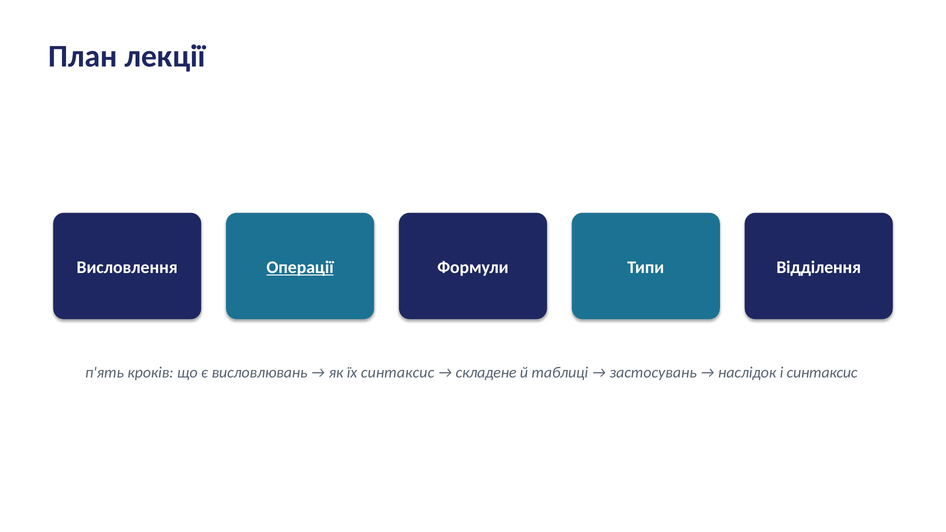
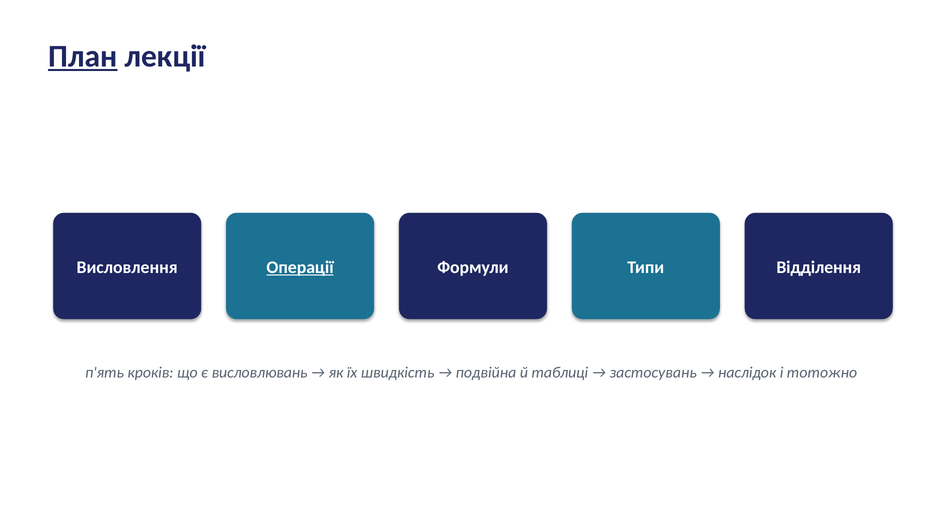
План underline: none -> present (83, 57)
їх синтаксис: синтаксис -> швидкість (398, 372)
складене: складене -> подвійна (486, 372)
і синтаксис: синтаксис -> тотожно (822, 372)
